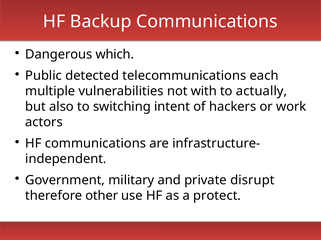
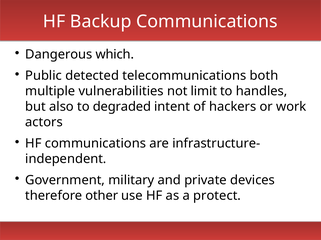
each: each -> both (264, 76)
with: with -> limit (204, 91)
actually: actually -> handles (262, 91)
switching: switching -> degraded (122, 107)
disrupt: disrupt -> devices (253, 181)
